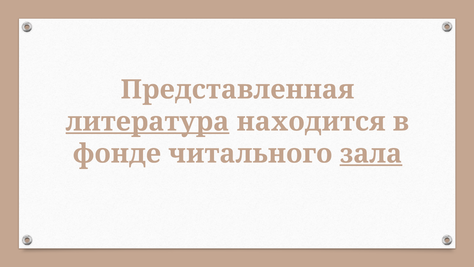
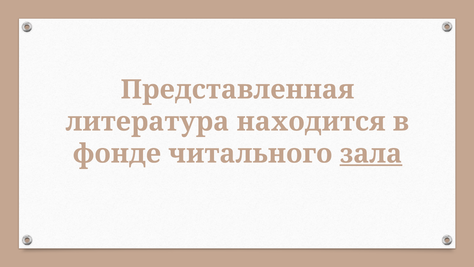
литература underline: present -> none (147, 122)
